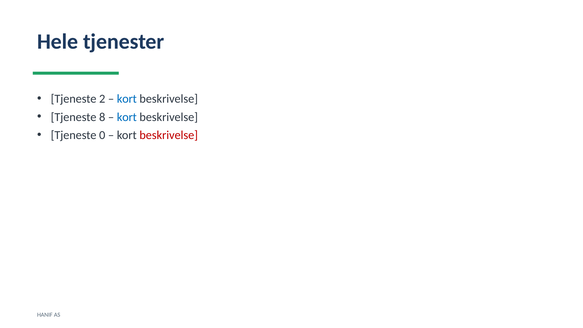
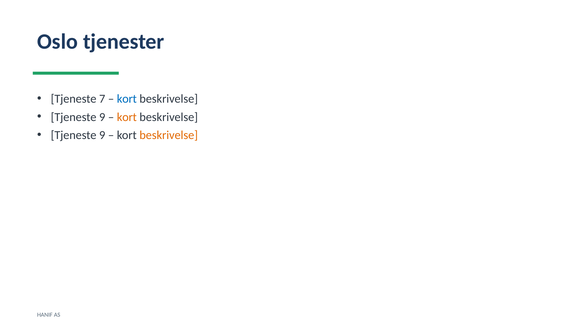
Hele: Hele -> Oslo (58, 42)
2: 2 -> 7 (102, 99)
8: 8 -> 9 (102, 117)
kort colour: blue -> orange (127, 117)
0: 0 -> 9 (102, 135)
beskrivelse colour: red -> orange (169, 135)
